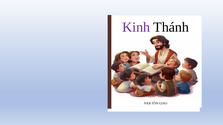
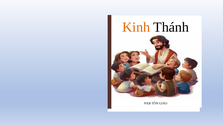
Kinh colour: purple -> orange (136, 27)
